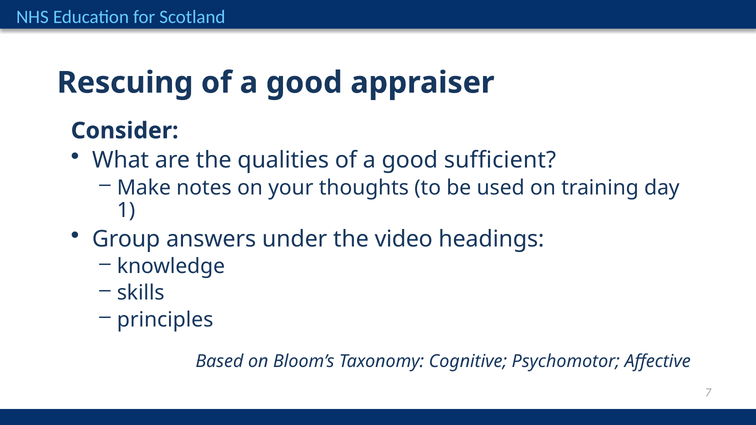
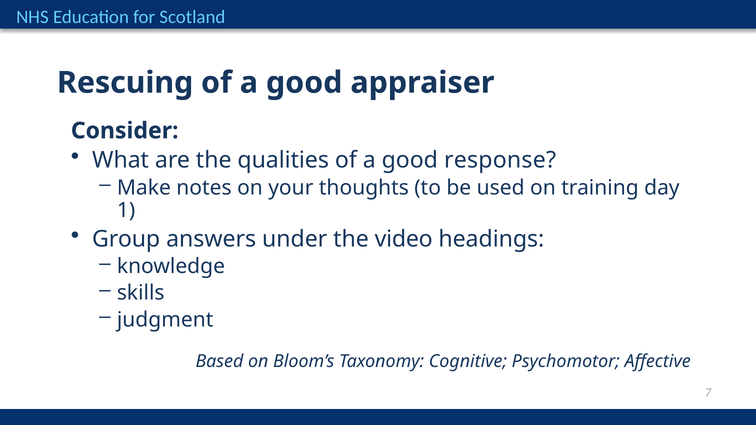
sufficient: sufficient -> response (500, 160)
principles: principles -> judgment (165, 320)
